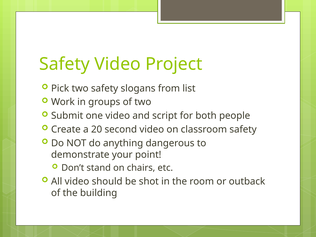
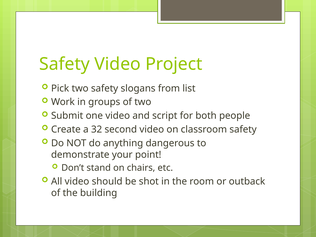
20: 20 -> 32 (97, 129)
